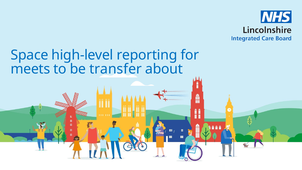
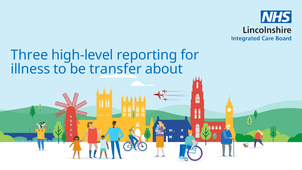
Space: Space -> Three (29, 55)
meets: meets -> illness (30, 69)
